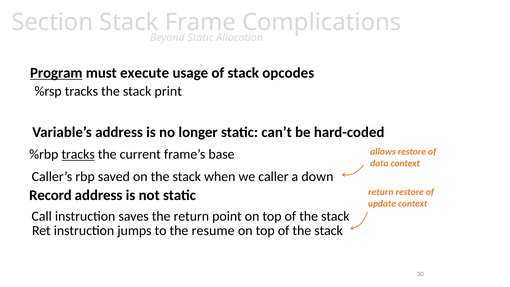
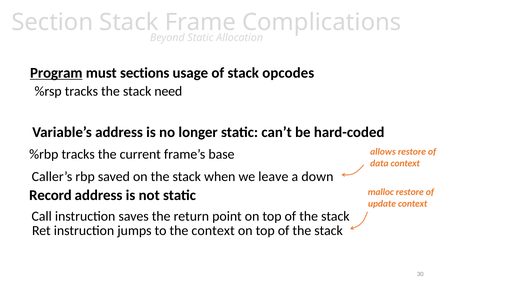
execute: execute -> sections (145, 73)
print: print -> need (168, 91)
tracks underline: present -> none (78, 154)
caller: caller -> leave (273, 177)
return: return -> malloc (381, 192)
the resume: resume -> context (213, 230)
